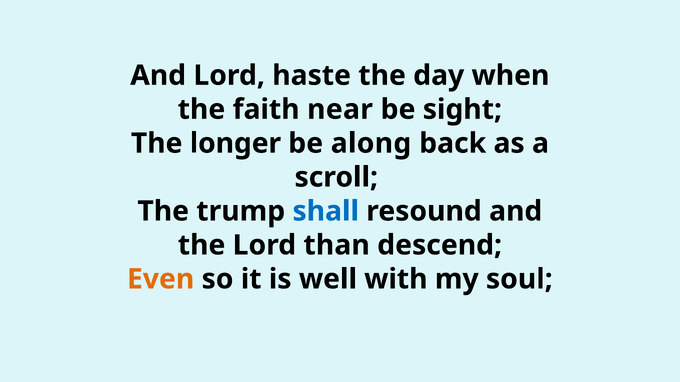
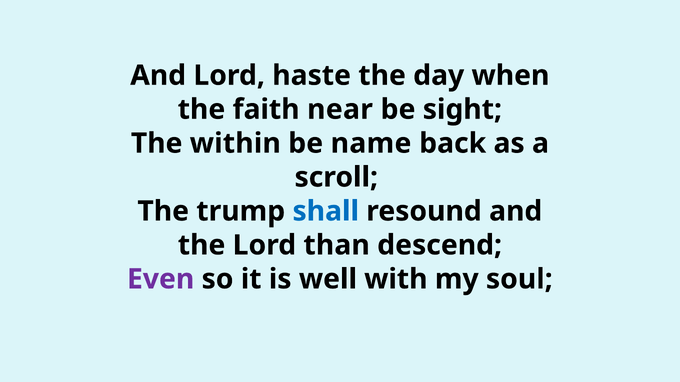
longer: longer -> within (235, 144)
along: along -> name (371, 144)
Even colour: orange -> purple (161, 279)
